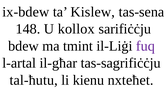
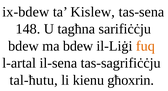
kollox: kollox -> tagħna (76, 29)
ma tmint: tmint -> bdew (78, 46)
fuq colour: purple -> orange (145, 46)
il-għar: il-għar -> il-sena (58, 63)
nxteħet: nxteħet -> għoxrin (131, 80)
